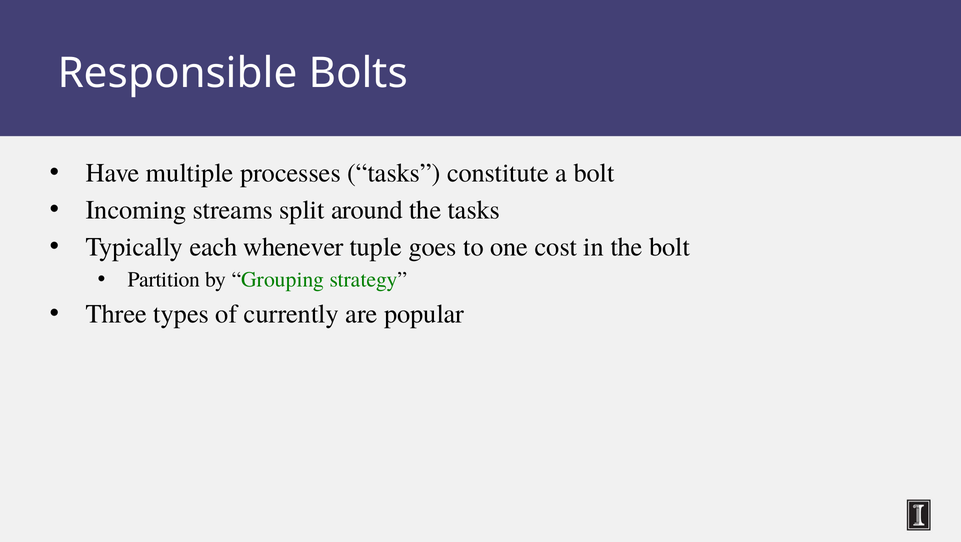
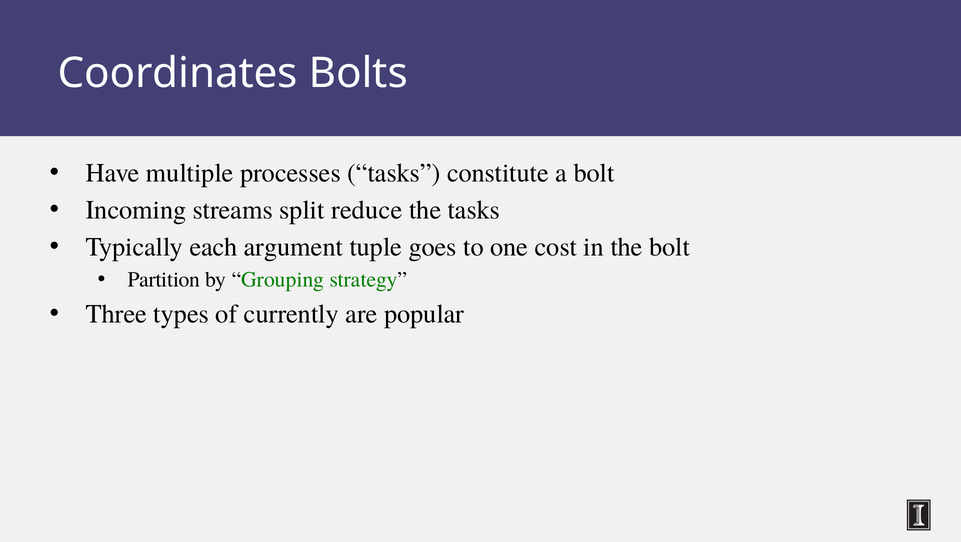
Responsible: Responsible -> Coordinates (178, 73)
around: around -> reduce (367, 210)
whenever: whenever -> argument (293, 247)
